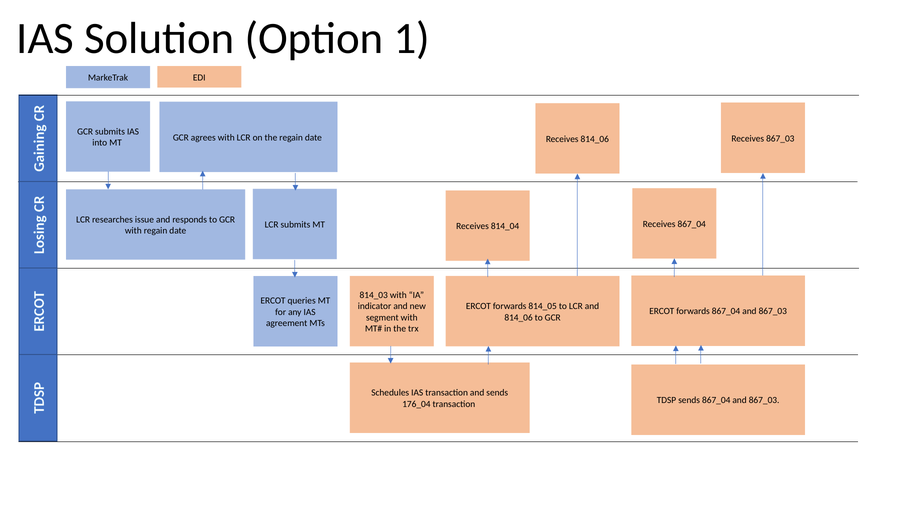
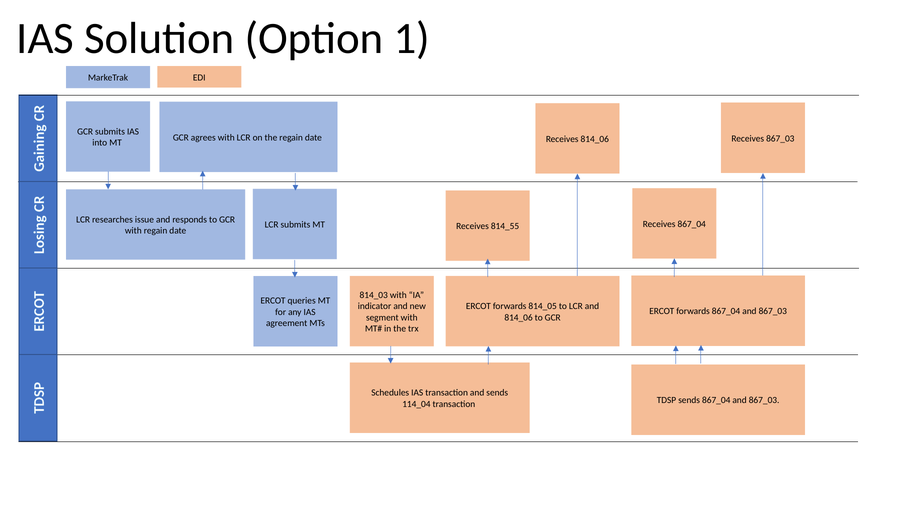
814_04: 814_04 -> 814_55 (505, 226)
176_04: 176_04 -> 114_04 (416, 404)
